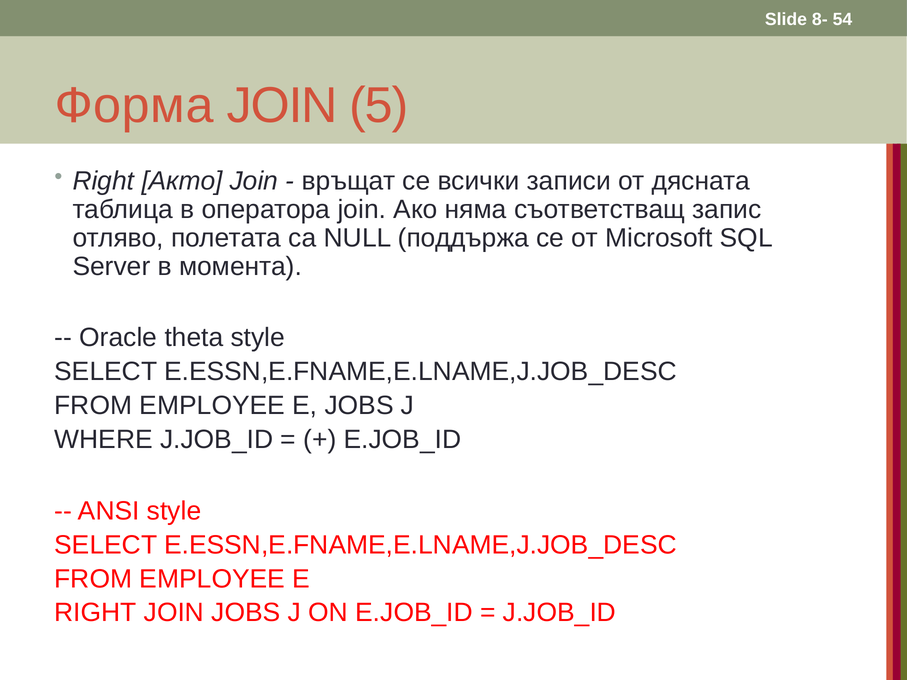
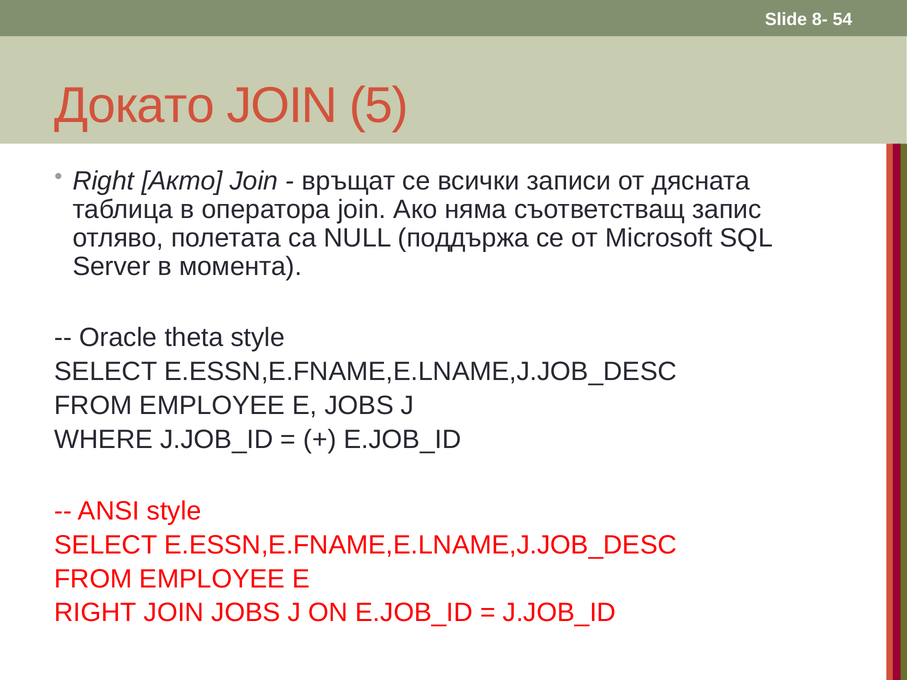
Форма: Форма -> Докато (135, 106)
